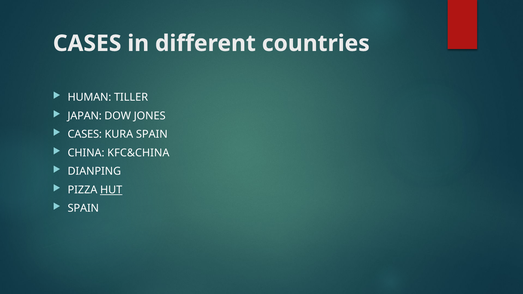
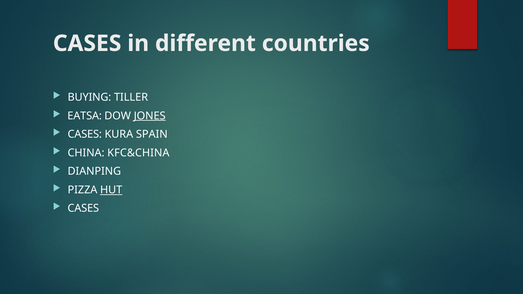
HUMAN: HUMAN -> BUYING (89, 97)
JAPAN: JAPAN -> EATSA (85, 116)
JONES underline: none -> present (150, 116)
SPAIN: SPAIN -> CASES (83, 209)
